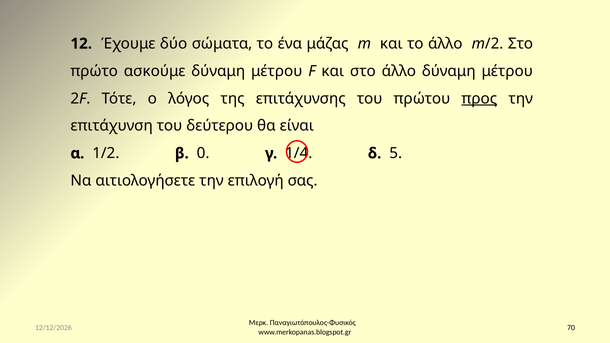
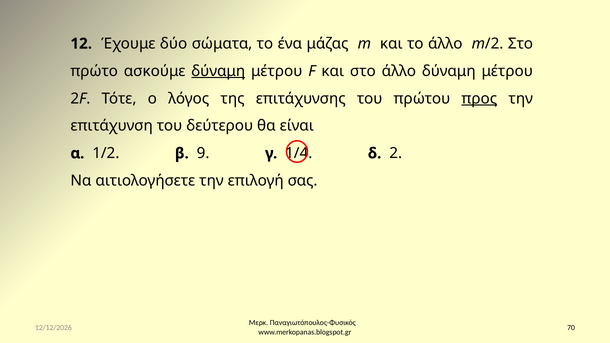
δύναμη underline: none -> present (218, 71)
0: 0 -> 9 (203, 153)
5: 5 -> 2 (396, 153)
